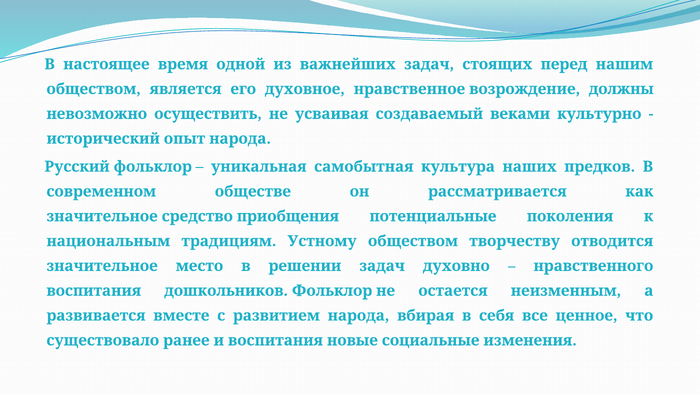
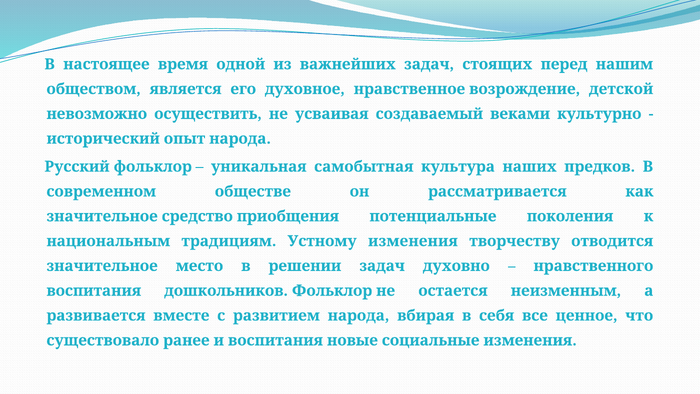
должны: должны -> детской (621, 89)
Устному обществом: обществом -> изменения (413, 241)
